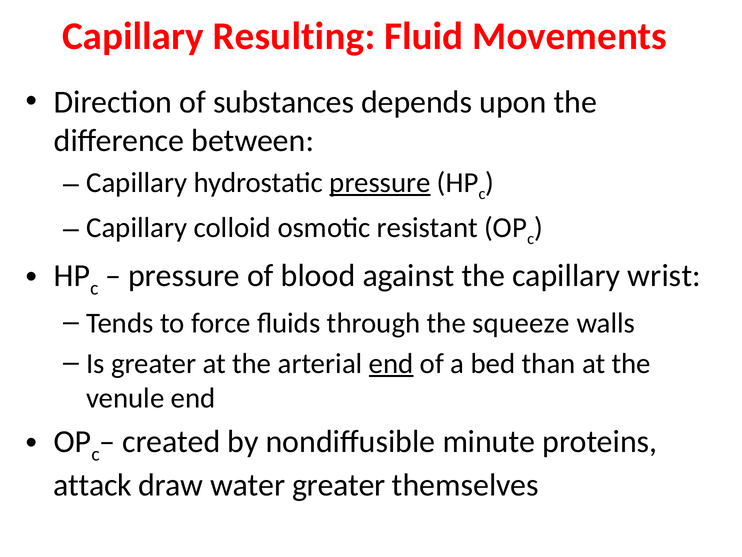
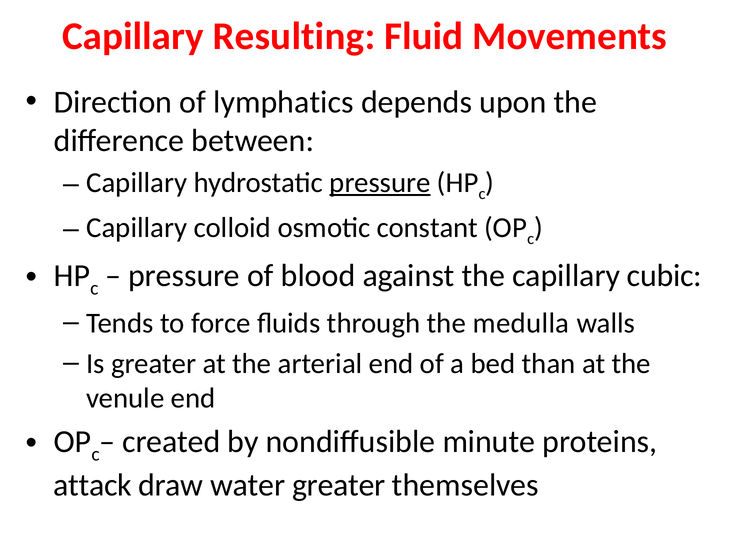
substances: substances -> lymphatics (283, 102)
resistant: resistant -> constant (427, 227)
wrist: wrist -> cubic (664, 275)
squeeze: squeeze -> medulla (521, 323)
end underline: present -> none (391, 363)
